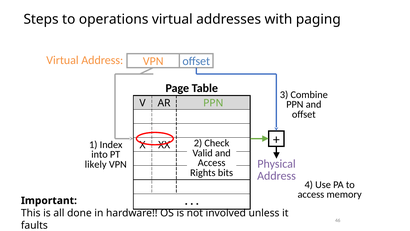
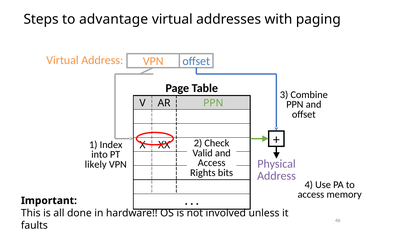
operations: operations -> advantage (114, 19)
